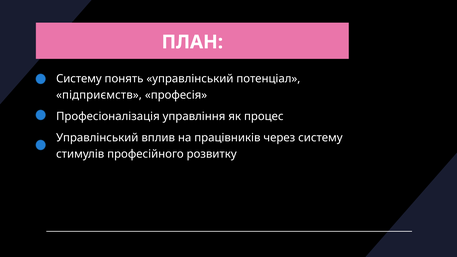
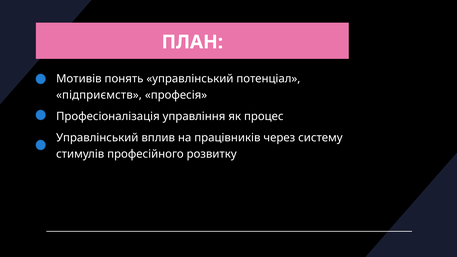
Систему: Систему -> Мотивів (79, 79)
